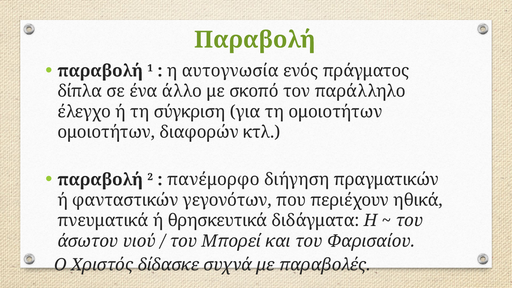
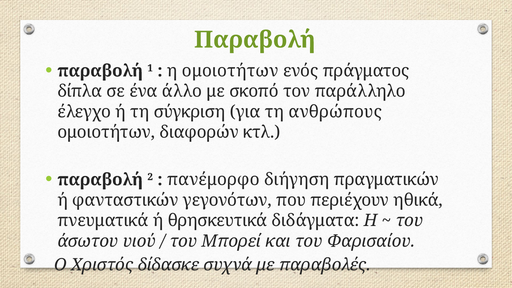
η αυτογνωσία: αυτογνωσία -> ομοιοτήτων (230, 71)
τη ομοιοτήτων: ομοιοτήτων -> ανθρώπους (335, 112)
